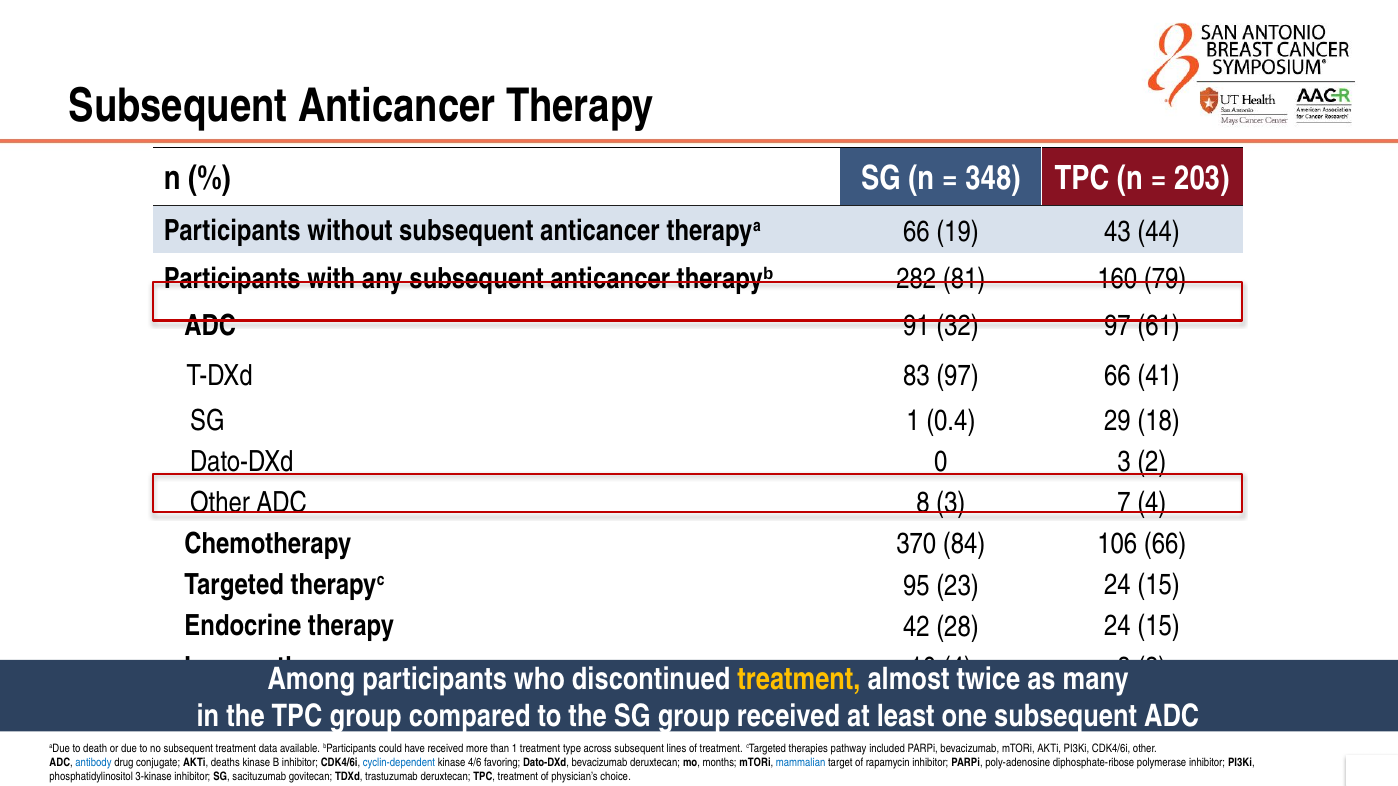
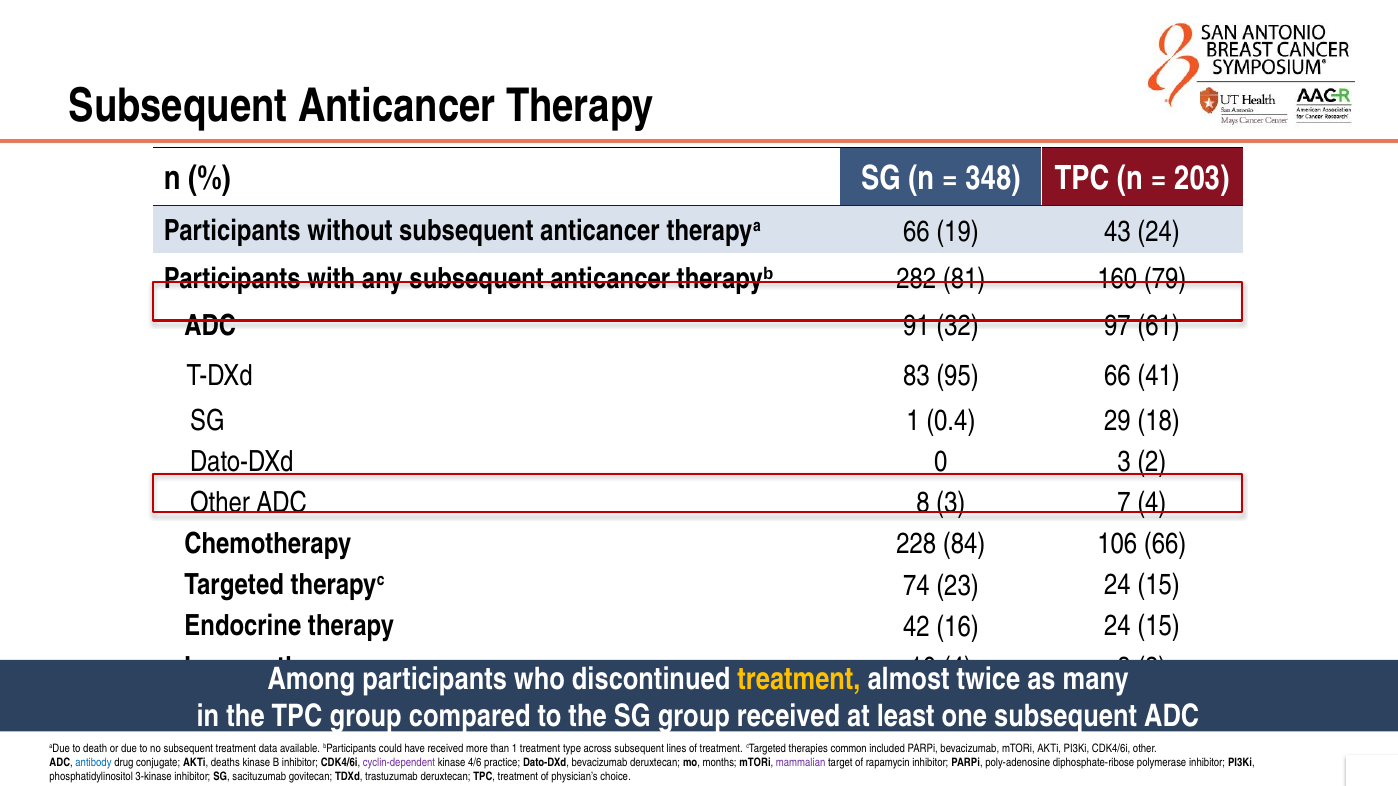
43 44: 44 -> 24 (1159, 232)
83 97: 97 -> 95 (958, 376)
370: 370 -> 228 (916, 545)
95: 95 -> 74 (916, 586)
28: 28 -> 16 (958, 627)
pathway: pathway -> common (849, 749)
cyclin-dependent colour: blue -> purple (399, 763)
favoring: favoring -> practice (502, 763)
mammalian colour: blue -> purple (801, 763)
